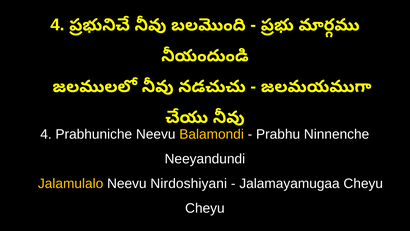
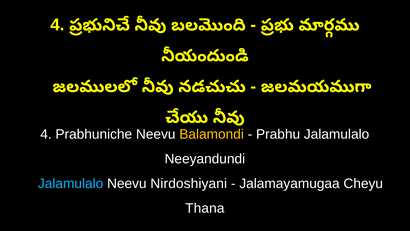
Prabhu Ninnenche: Ninnenche -> Jalamulalo (337, 134)
Jalamulalo colour: yellow -> light blue (71, 183)
Cheyu: Cheyu -> Thana (205, 208)
